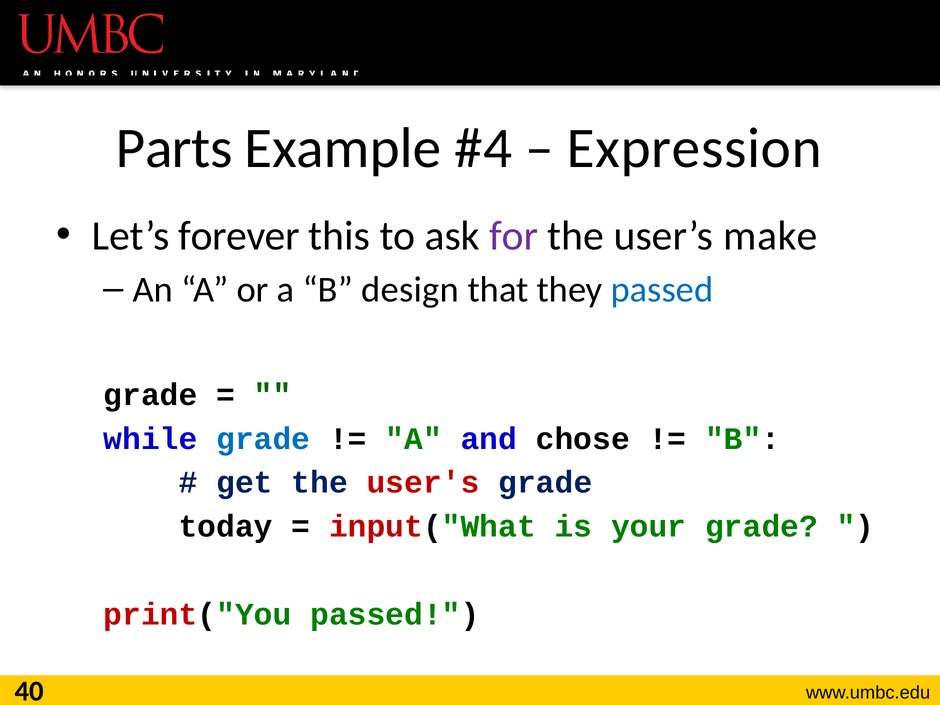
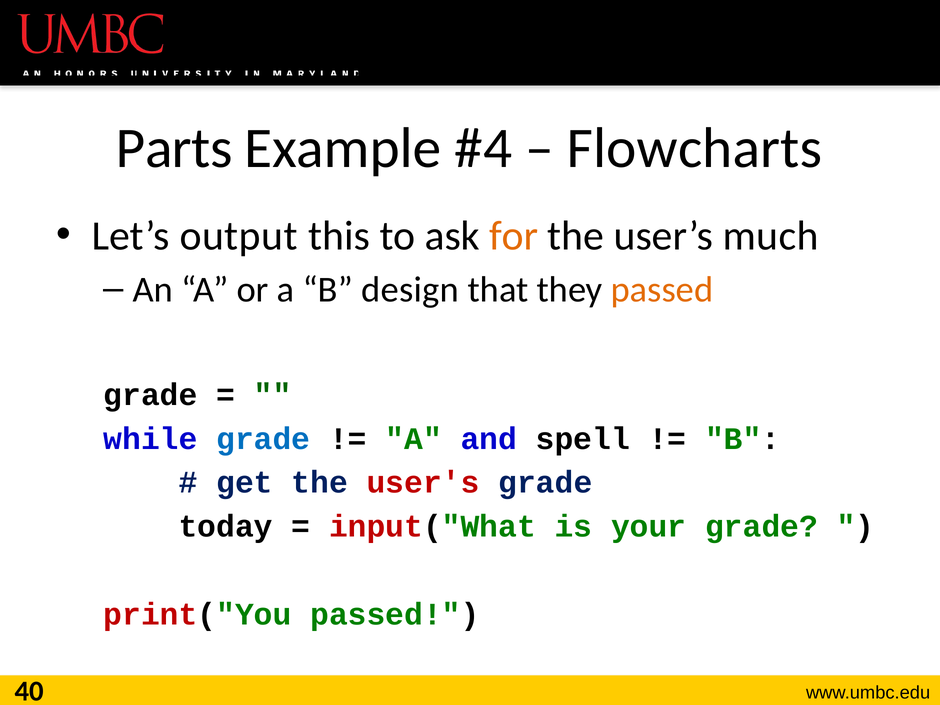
Expression: Expression -> Flowcharts (694, 148)
forever: forever -> output (239, 236)
for colour: purple -> orange (514, 236)
make: make -> much (771, 236)
passed colour: blue -> orange (662, 290)
chose: chose -> spell (583, 439)
